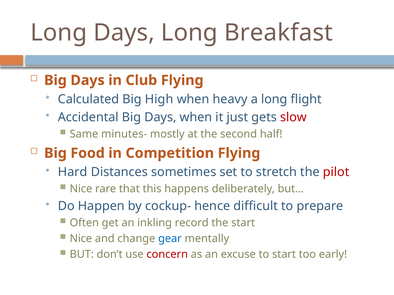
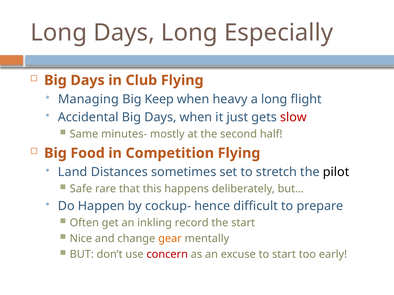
Breakfast: Breakfast -> Especially (279, 33)
Calculated: Calculated -> Managing (88, 99)
High: High -> Keep (159, 99)
Hard: Hard -> Land (73, 172)
pilot colour: red -> black (336, 172)
Nice: Nice -> Safe (81, 189)
gear colour: blue -> orange (170, 239)
